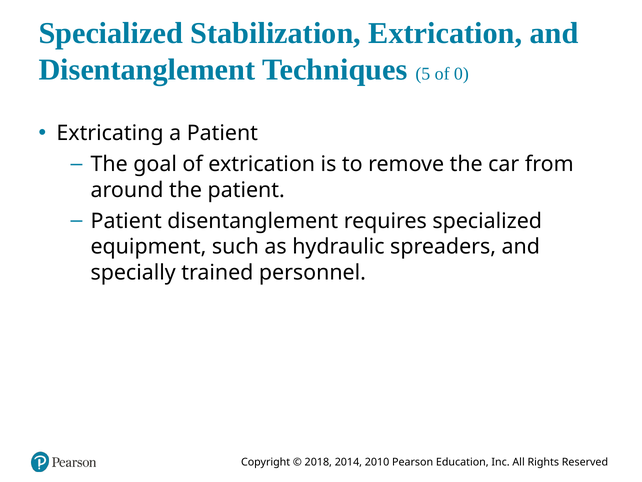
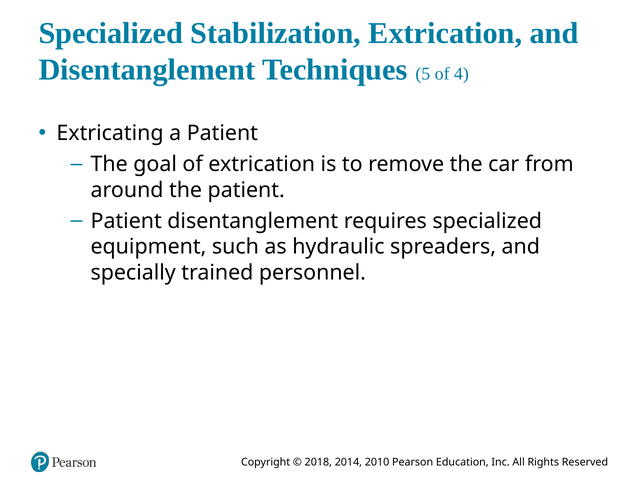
0: 0 -> 4 (461, 74)
